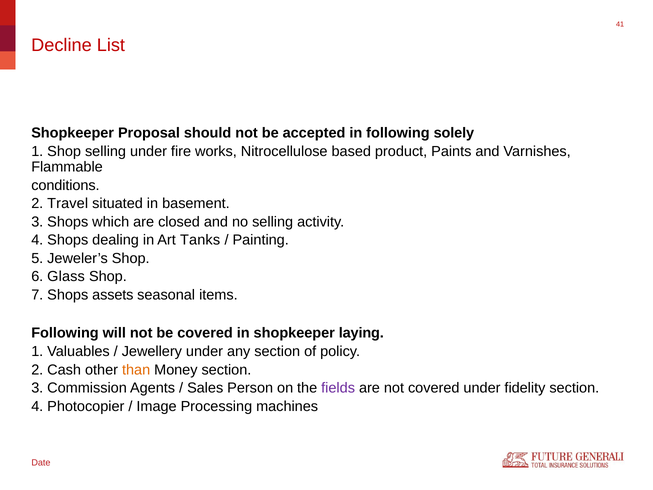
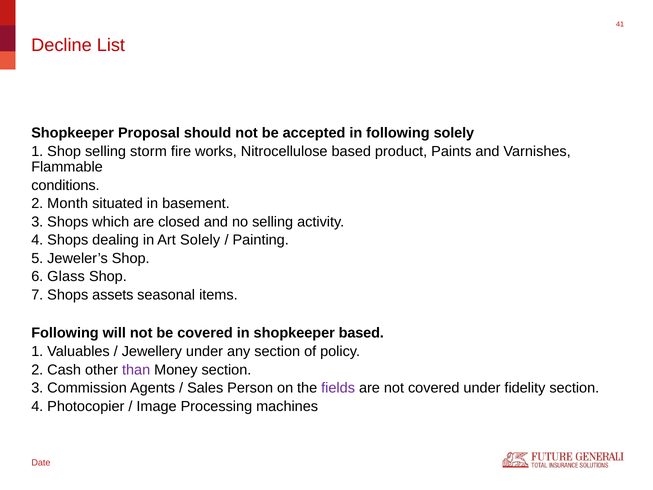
selling under: under -> storm (148, 151)
Travel: Travel -> Month (68, 204)
Art Tanks: Tanks -> Solely (200, 240)
shopkeeper laying: laying -> based (361, 333)
than colour: orange -> purple (136, 370)
